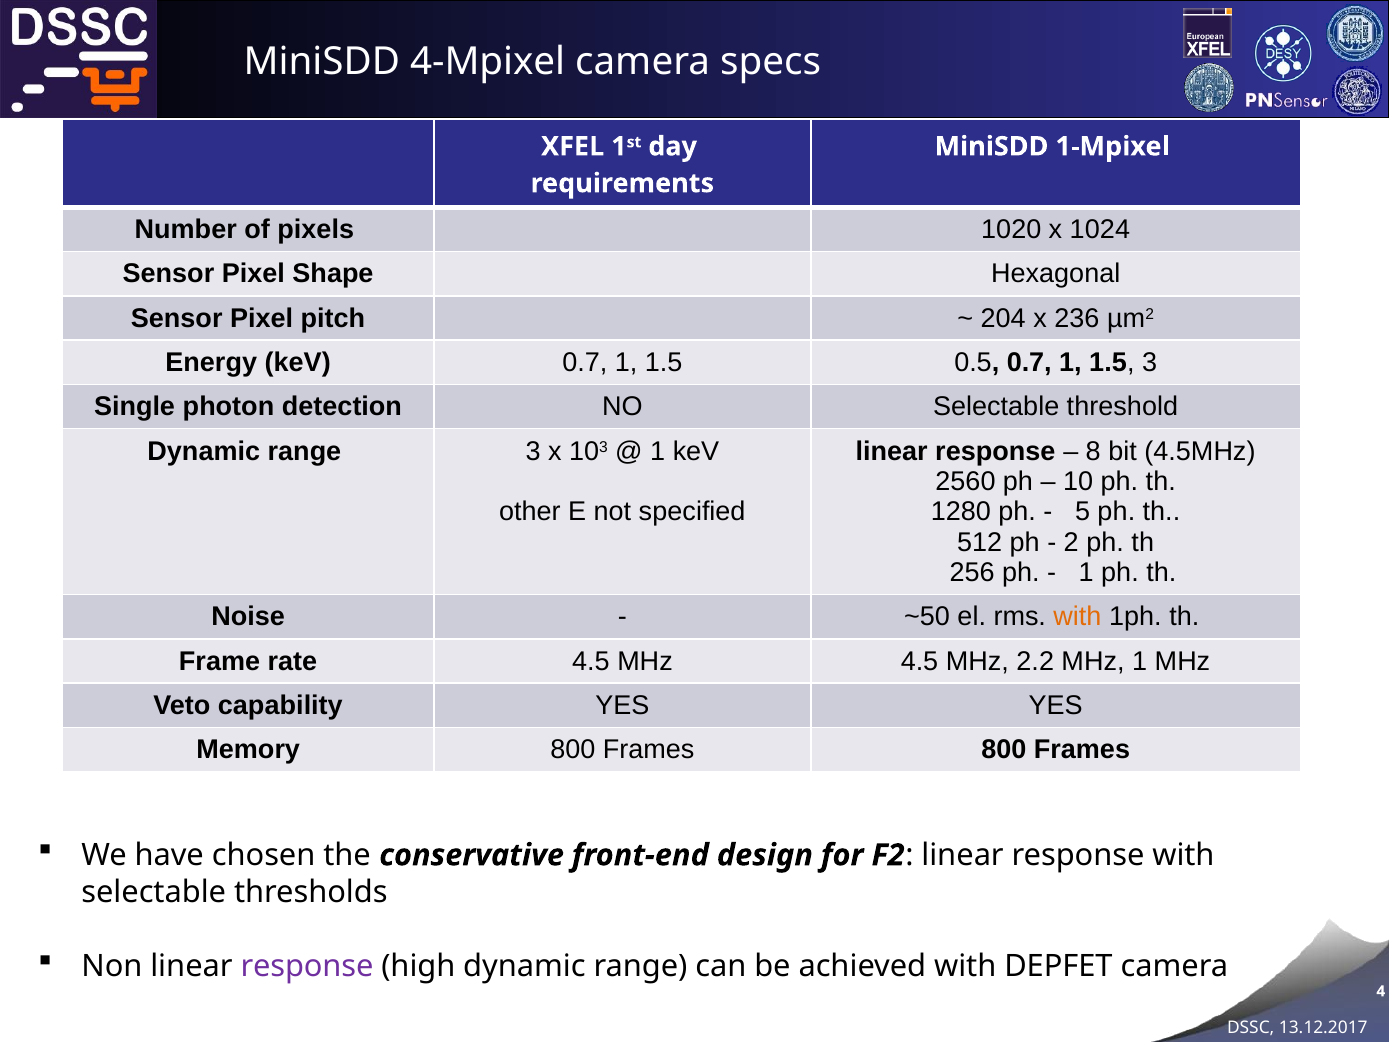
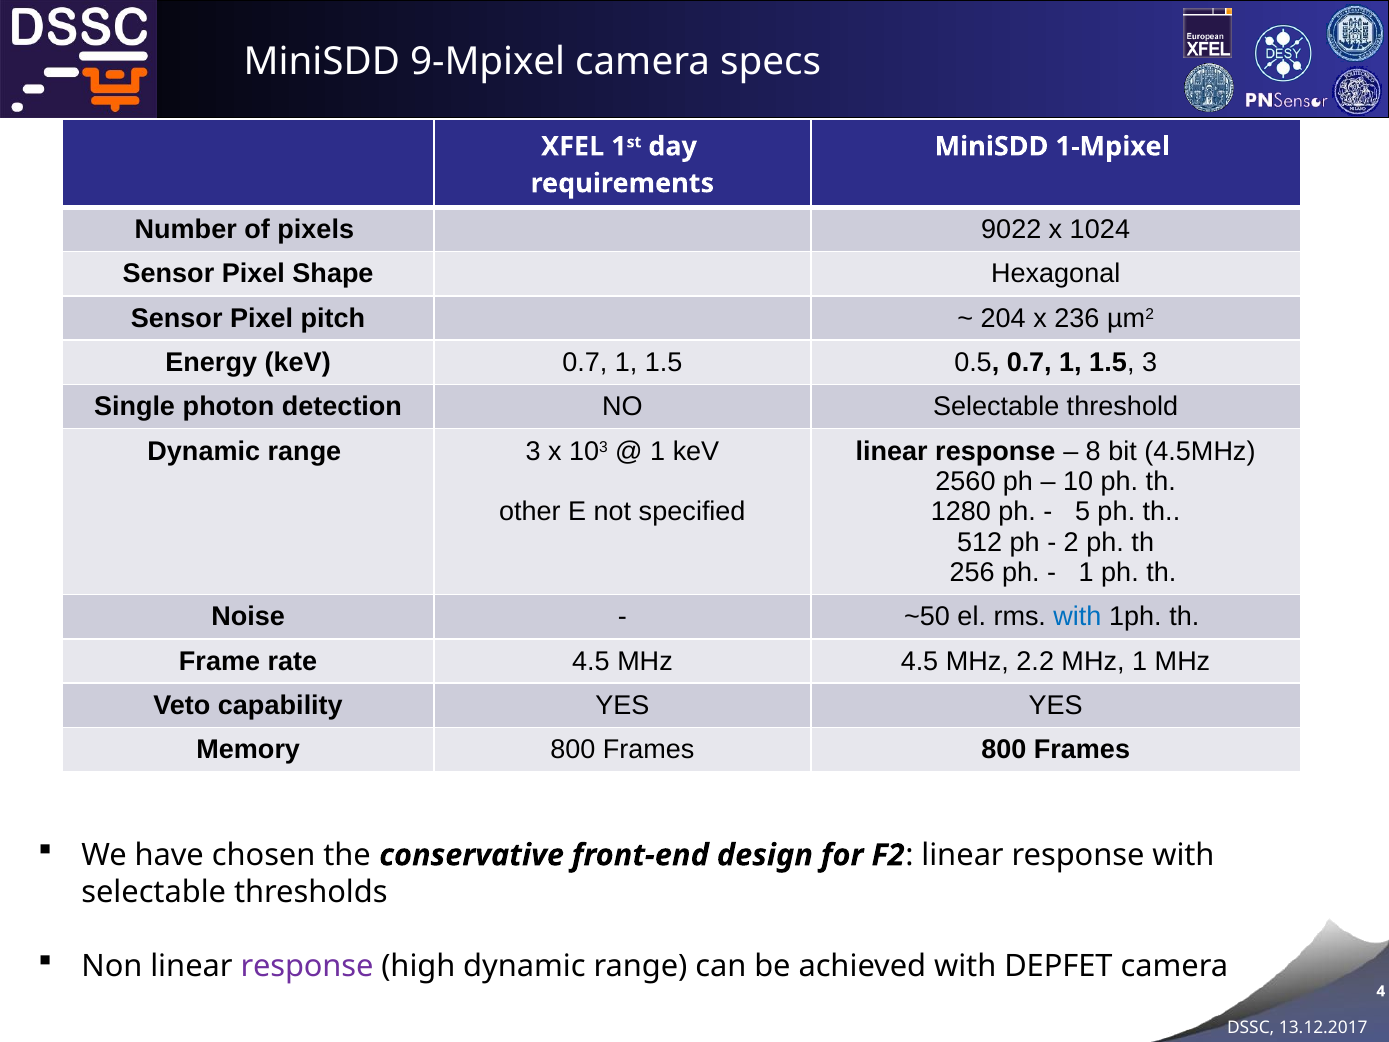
4-Mpixel: 4-Mpixel -> 9-Mpixel (488, 62)
1020: 1020 -> 9022 (1011, 230)
with colour: orange -> blue (1077, 617)
